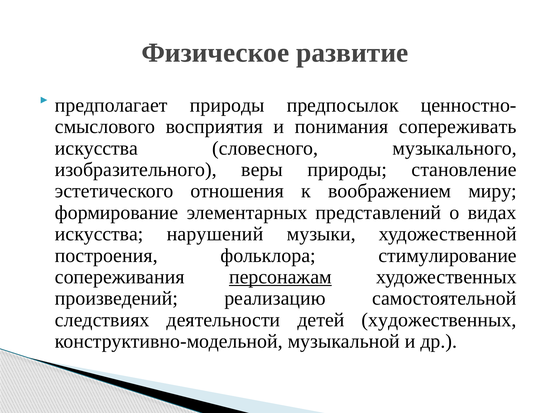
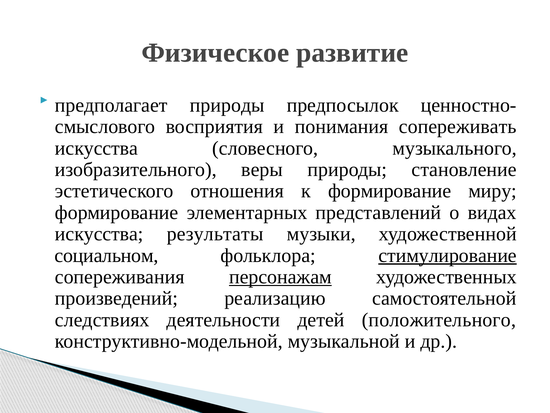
к воображением: воображением -> формирование (390, 191)
нарушений: нарушений -> результаты (215, 234)
построения: построения -> социальном (106, 255)
стимулирование underline: none -> present (448, 255)
детей художественных: художественных -> положительного (439, 319)
